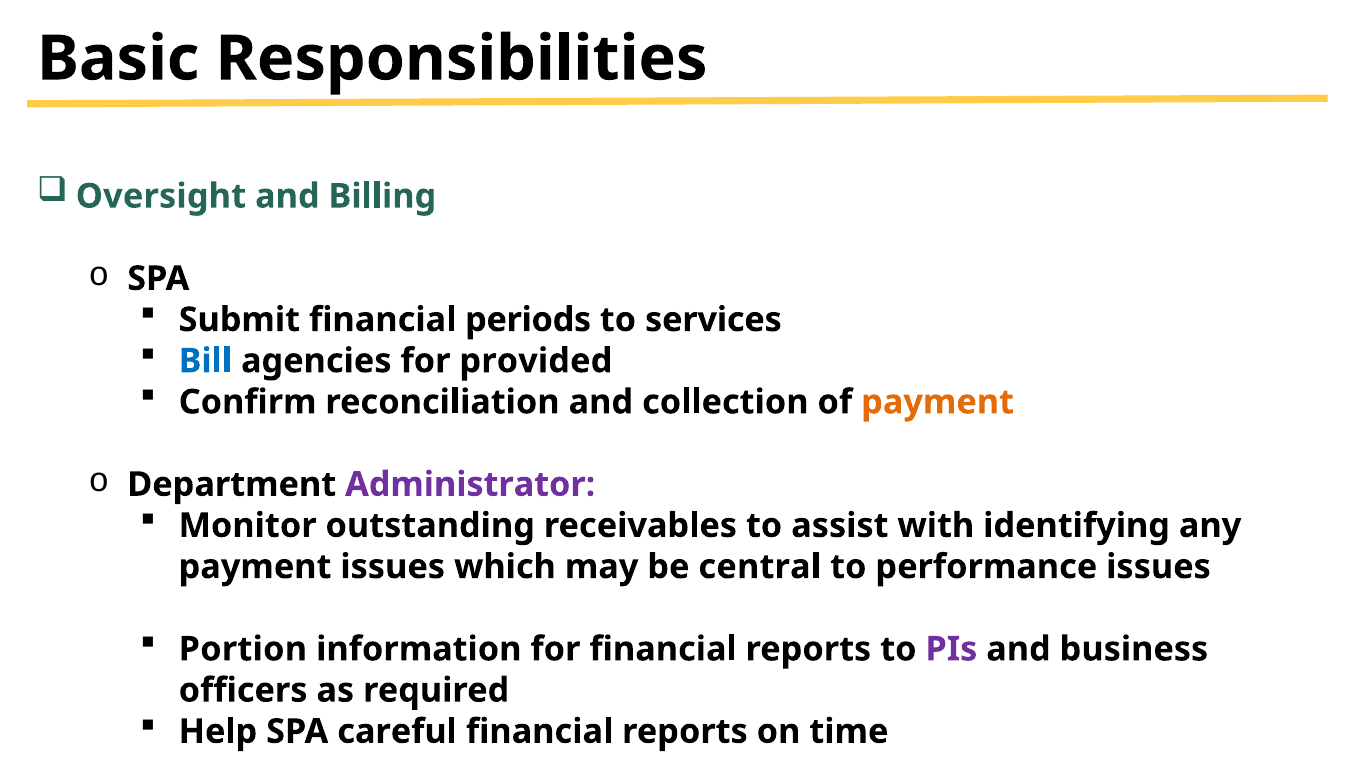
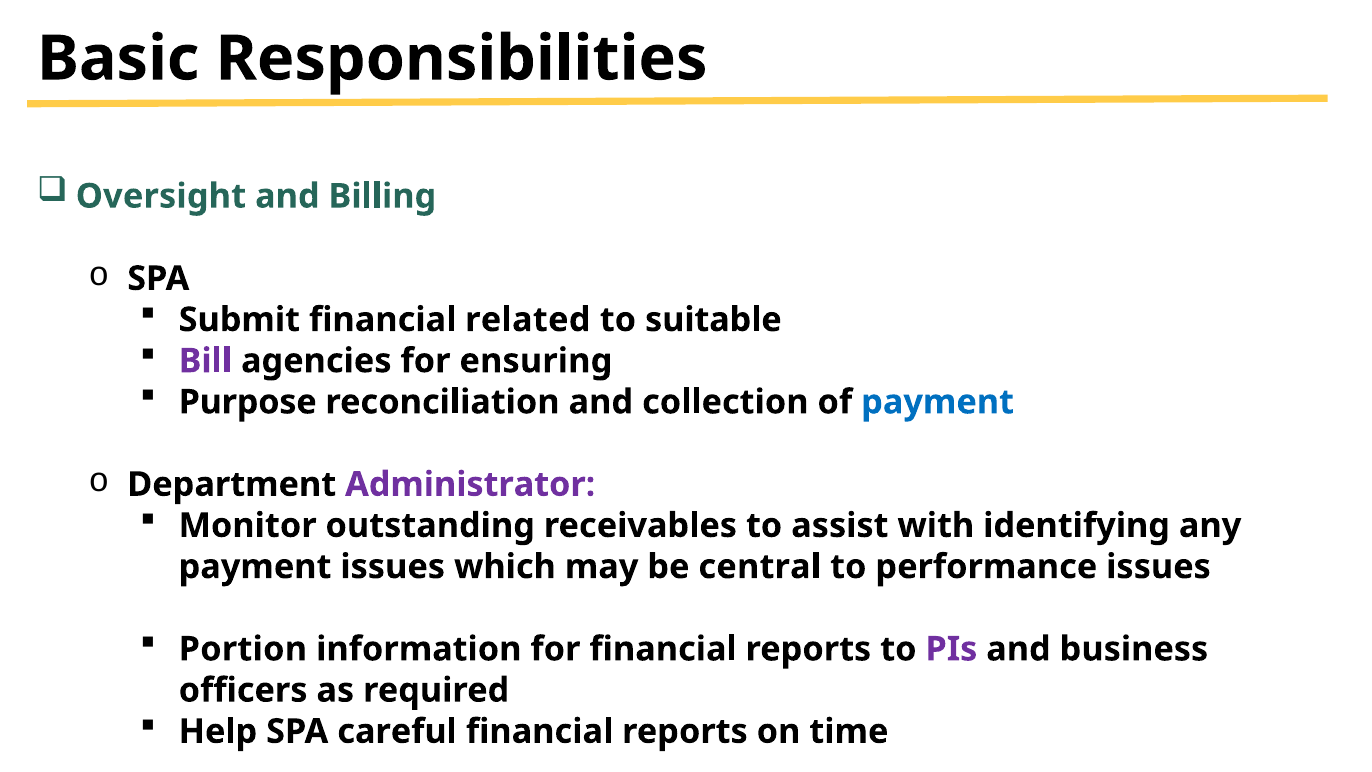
periods: periods -> related (528, 320)
services: services -> suitable (713, 320)
Bill colour: blue -> purple (205, 361)
provided: provided -> ensuring (536, 361)
Confirm: Confirm -> Purpose (248, 402)
payment colour: orange -> blue (938, 402)
